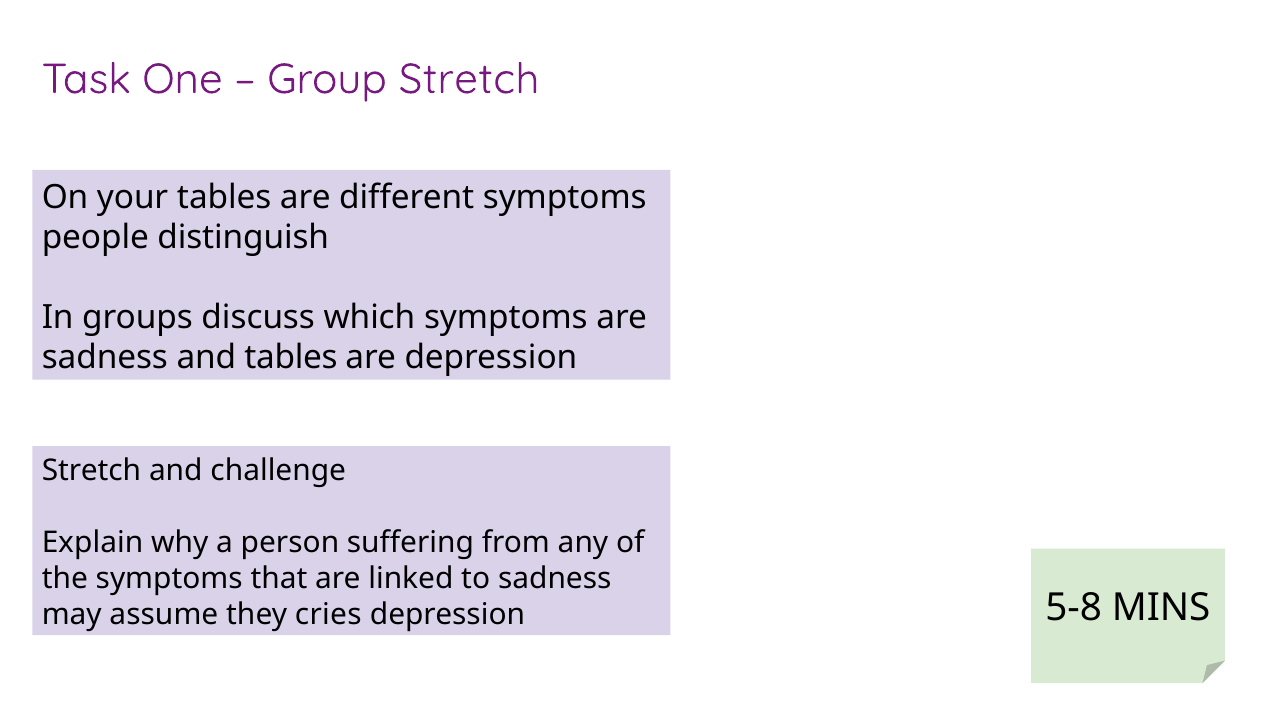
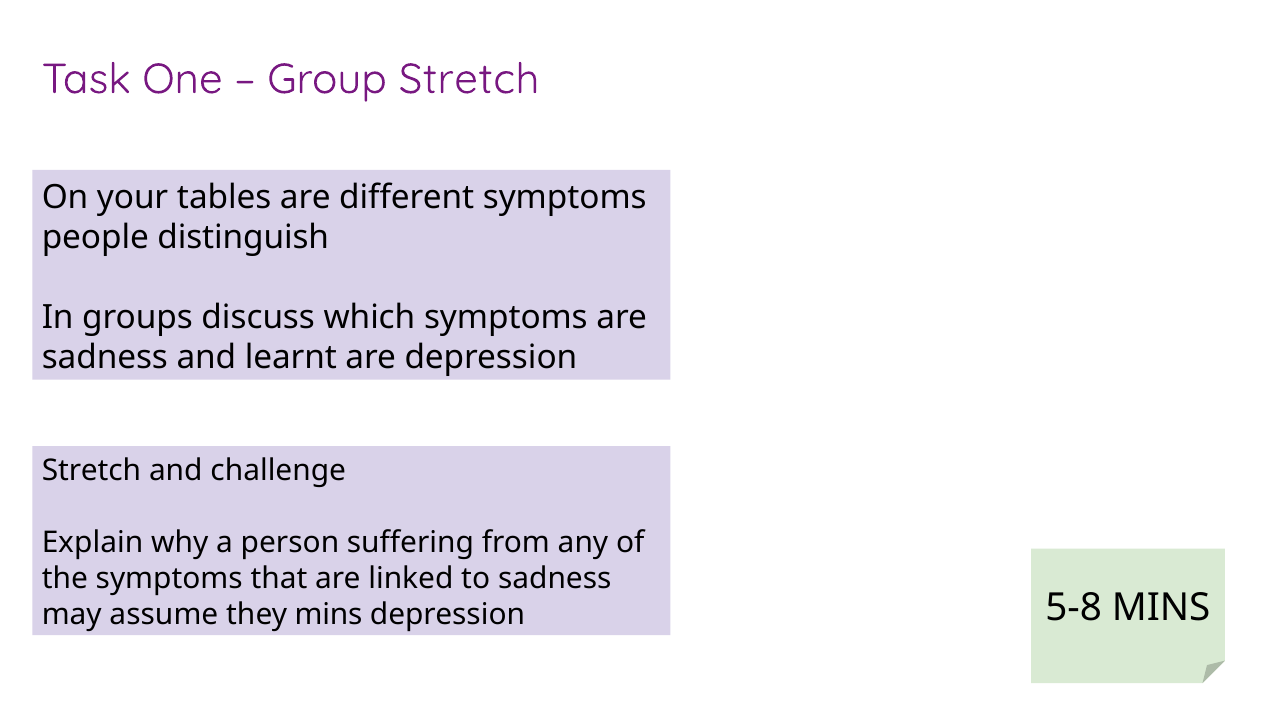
and tables: tables -> learnt (291, 357)
they cries: cries -> mins (329, 614)
